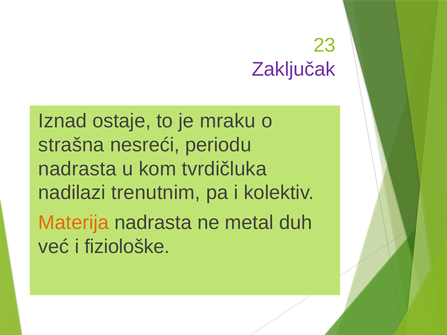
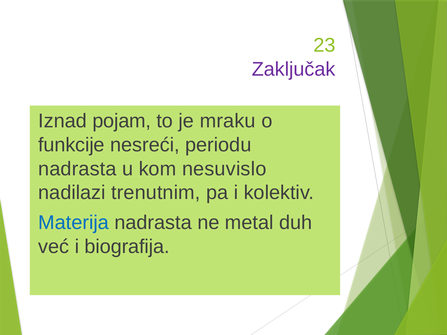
ostaje: ostaje -> pojam (122, 121)
strašna: strašna -> funkcije (71, 145)
tvrdičluka: tvrdičluka -> nesuvislo (224, 169)
Materija colour: orange -> blue (74, 223)
fiziološke: fiziološke -> biografija (127, 247)
